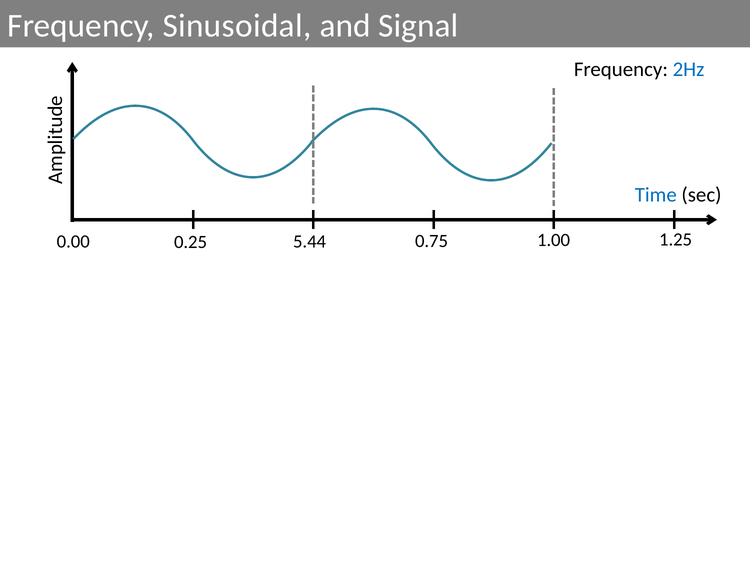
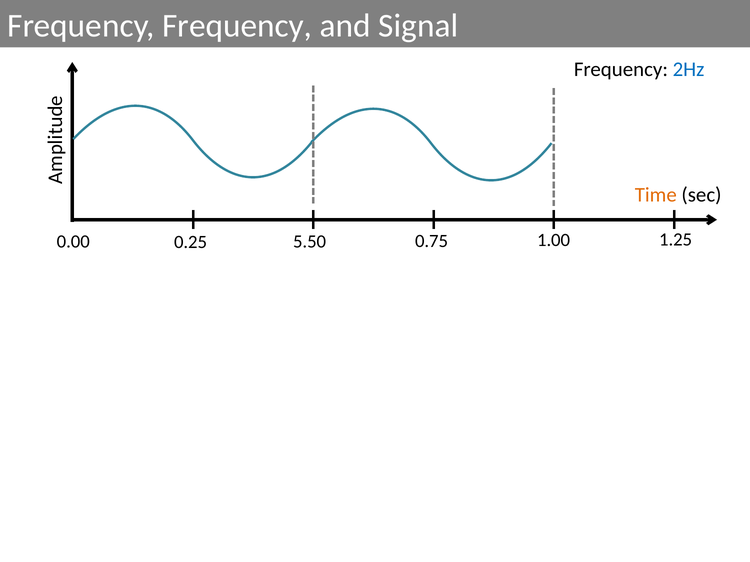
Frequency Sinusoidal: Sinusoidal -> Frequency (237, 26)
Time colour: blue -> orange (656, 195)
5.44: 5.44 -> 5.50 (310, 242)
